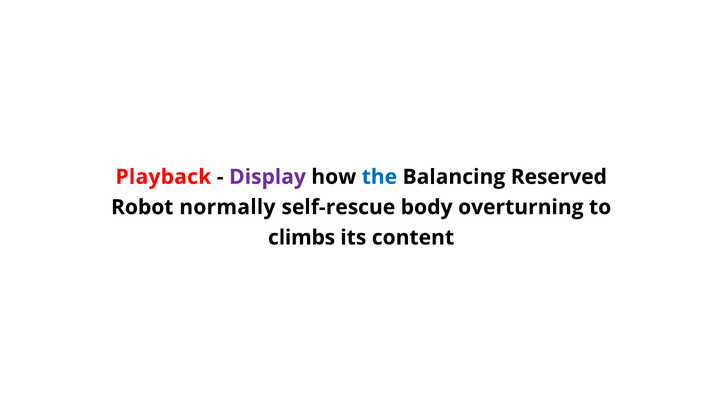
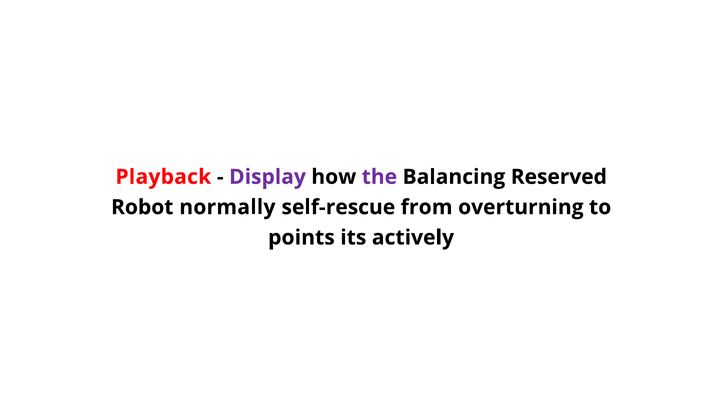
the colour: blue -> purple (379, 177)
body: body -> from (427, 207)
climbs: climbs -> points (301, 238)
content: content -> actively (413, 238)
